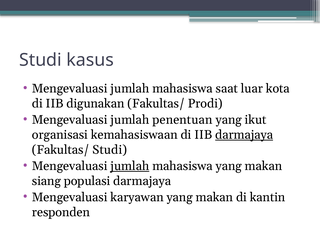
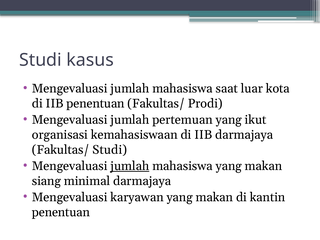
IIB digunakan: digunakan -> penentuan (96, 104)
penentuan: penentuan -> pertemuan (182, 120)
darmajaya underline: present -> none (244, 135)
populasi: populasi -> minimal (87, 181)
responden: responden -> penentuan (61, 212)
